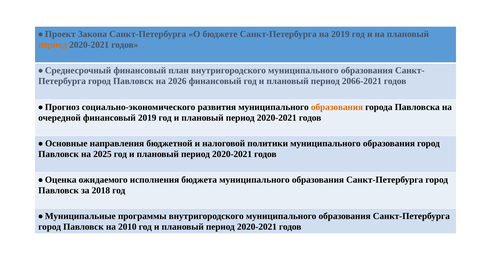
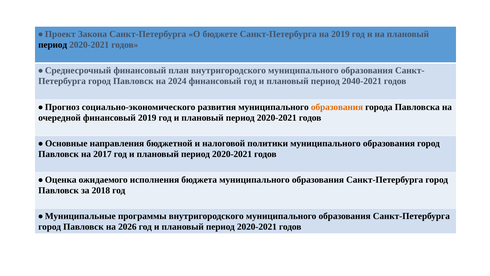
период colour: orange -> black (53, 45)
2026: 2026 -> 2024 (177, 81)
2066-2021: 2066-2021 -> 2040-2021 (362, 81)
2025: 2025 -> 2017 (102, 154)
2010: 2010 -> 2026 (127, 226)
